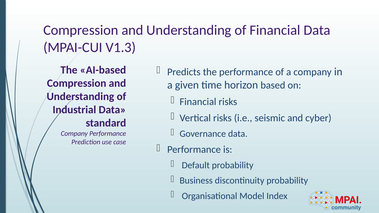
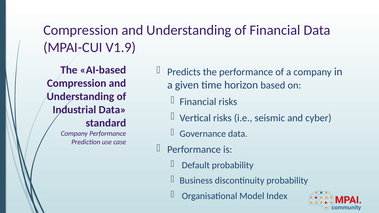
V1.3: V1.3 -> V1.9 (121, 47)
